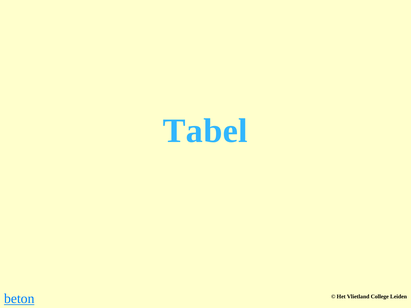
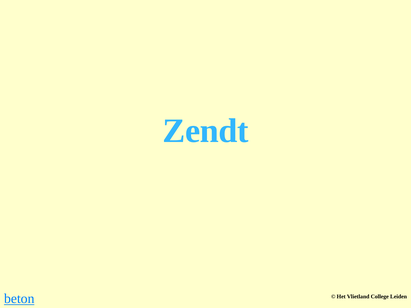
Tabel: Tabel -> Zendt (206, 131)
